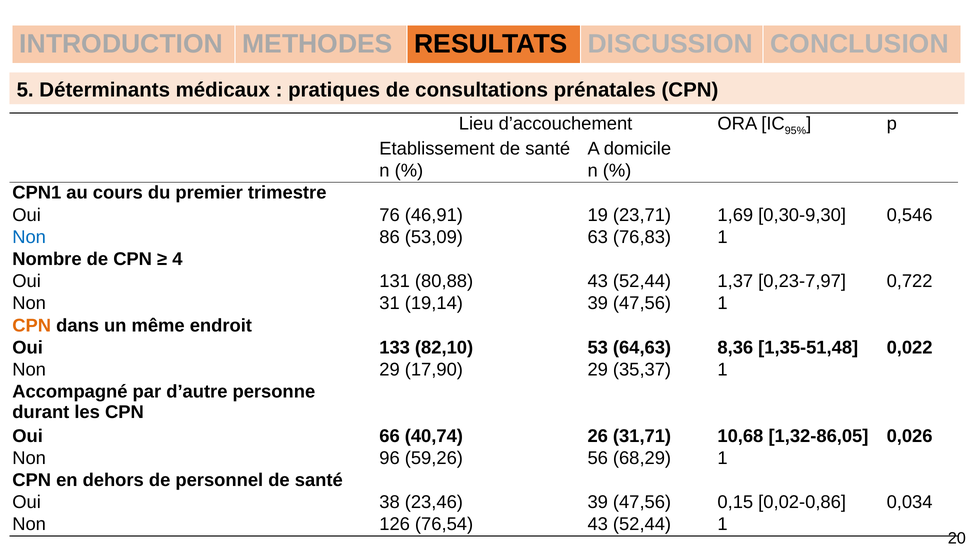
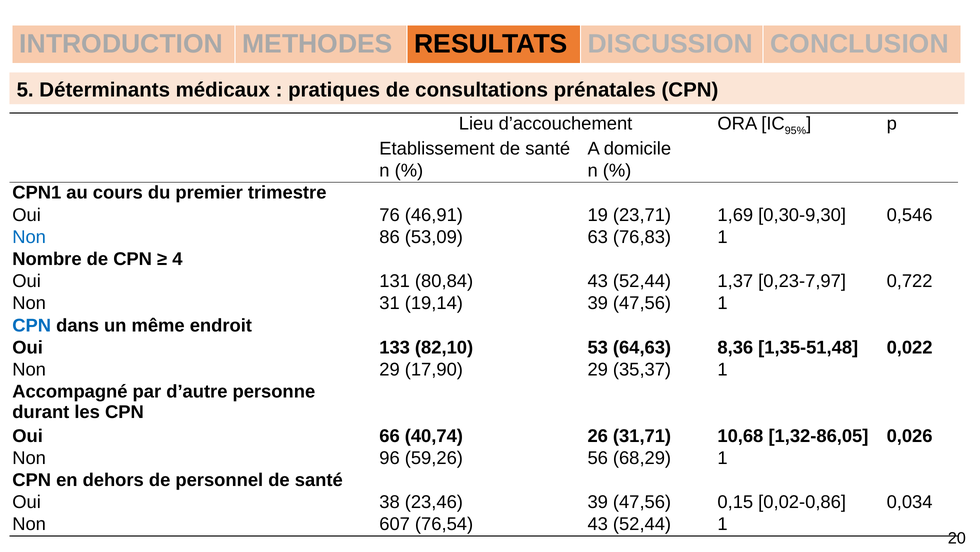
80,88: 80,88 -> 80,84 (444, 281)
CPN colour: orange -> blue (32, 325)
126: 126 -> 607 (395, 524)
